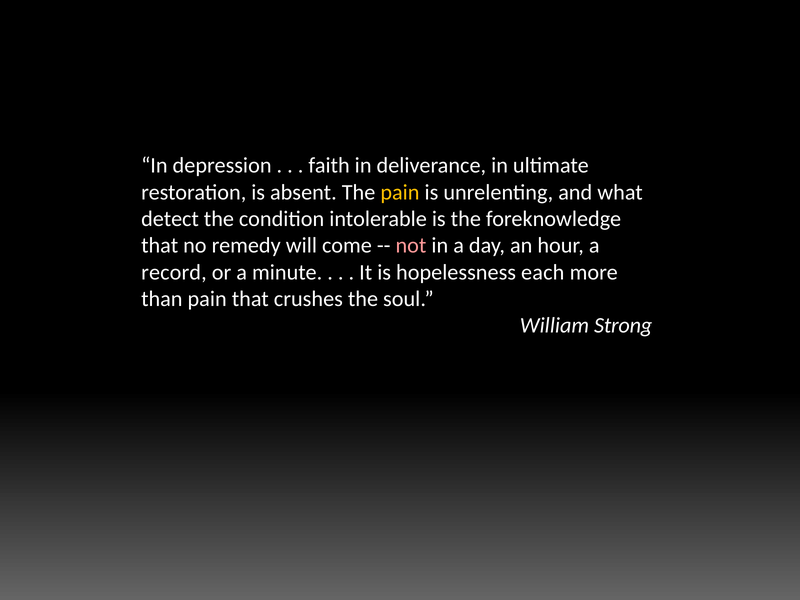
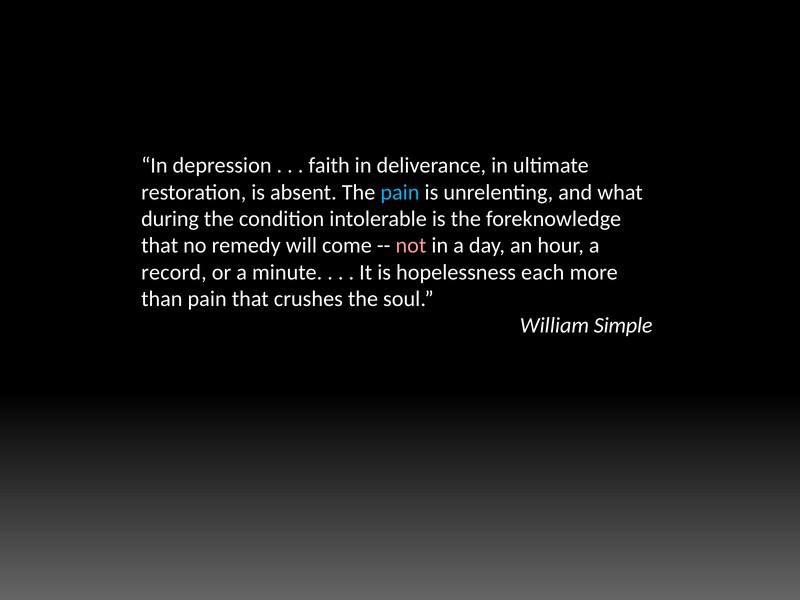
pain colour: yellow -> light blue (400, 192)
detect: detect -> during (170, 219)
Strong: Strong -> Simple (623, 326)
